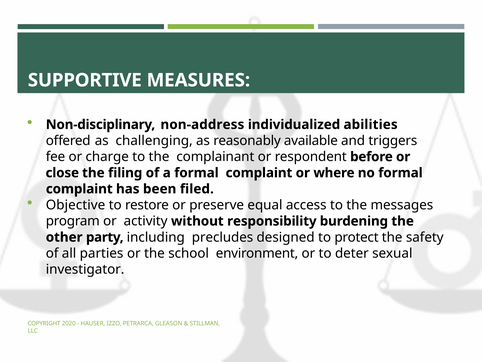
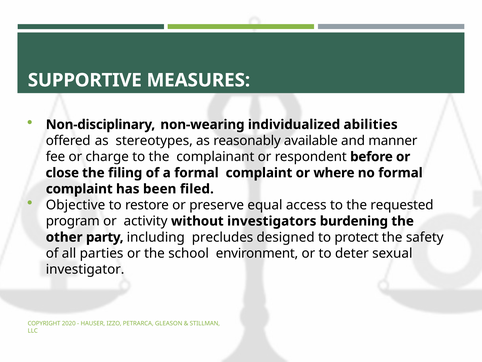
non-address: non-address -> non-wearing (202, 124)
challenging: challenging -> stereotypes (154, 140)
triggers: triggers -> manner (393, 140)
messages: messages -> requested (402, 205)
responsibility: responsibility -> investigators (272, 221)
